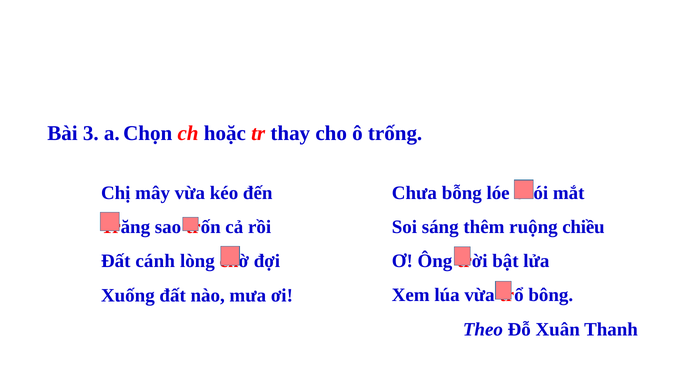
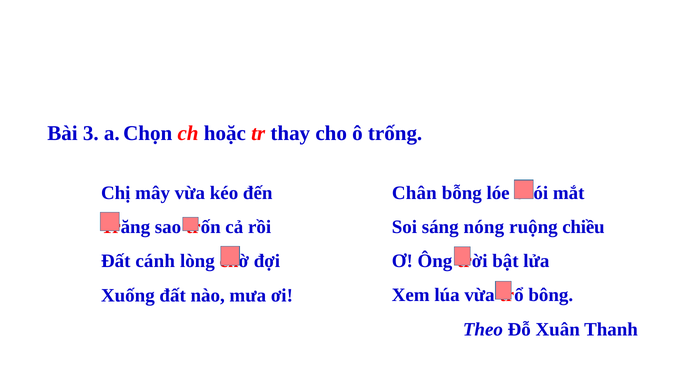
Chưa: Chưa -> Chân (414, 193)
thêm: thêm -> nóng (484, 227)
